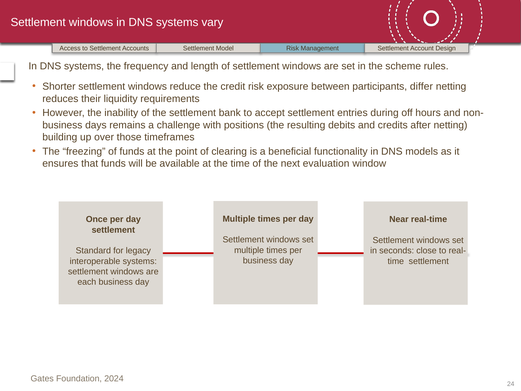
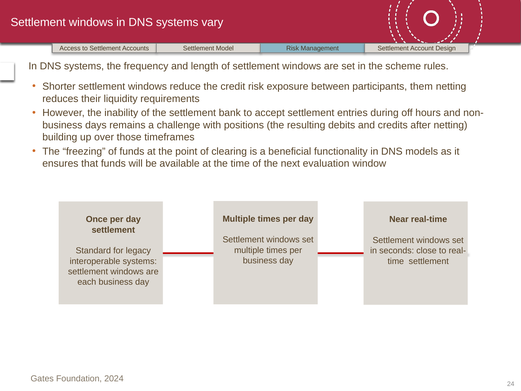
differ: differ -> them (421, 86)
